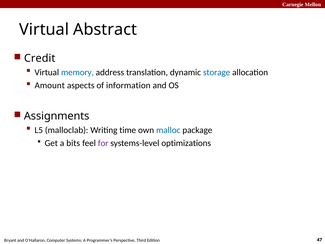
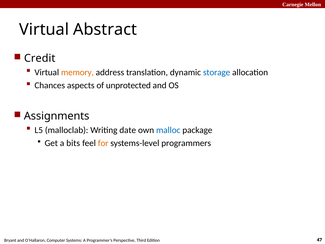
memory colour: blue -> orange (77, 72)
Amount: Amount -> Chances (50, 85)
information: information -> unprotected (128, 85)
time: time -> date (128, 130)
for colour: purple -> orange (103, 143)
optimizations: optimizations -> programmers (186, 143)
